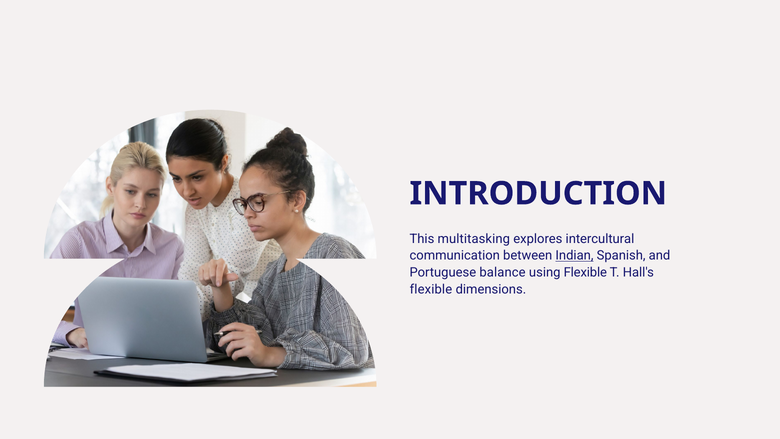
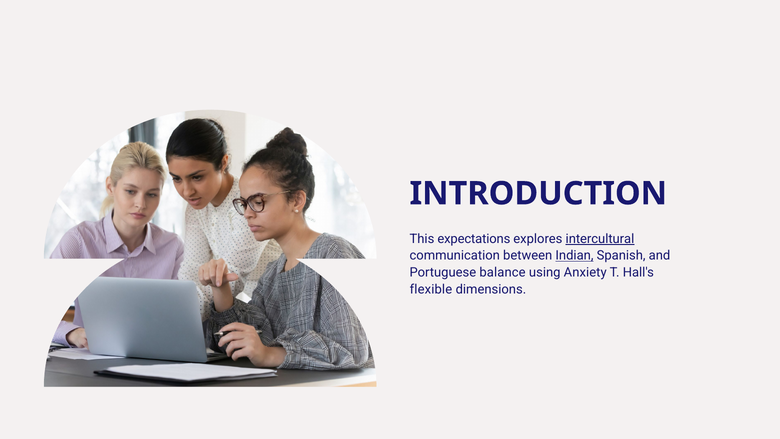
multitasking: multitasking -> expectations (474, 239)
intercultural underline: none -> present (600, 239)
using Flexible: Flexible -> Anxiety (585, 272)
